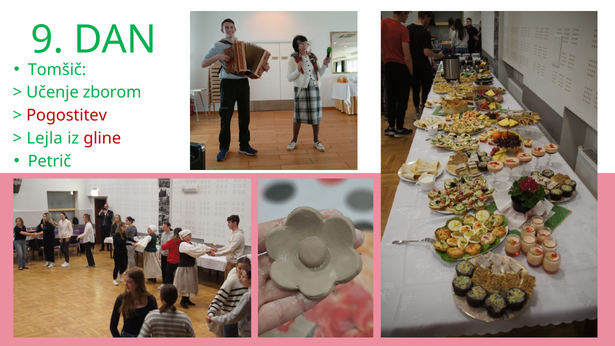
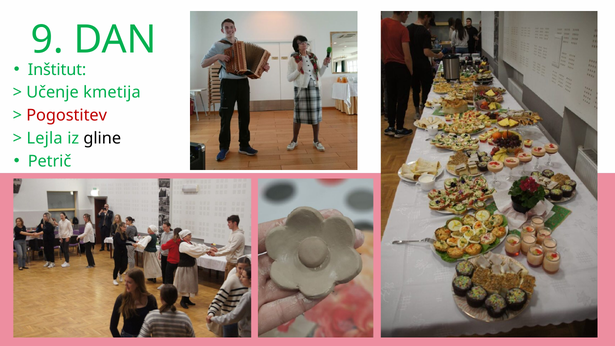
Tomšič: Tomšič -> Inštitut (57, 70)
zborom: zborom -> kmetija (112, 93)
gline colour: red -> black (102, 138)
